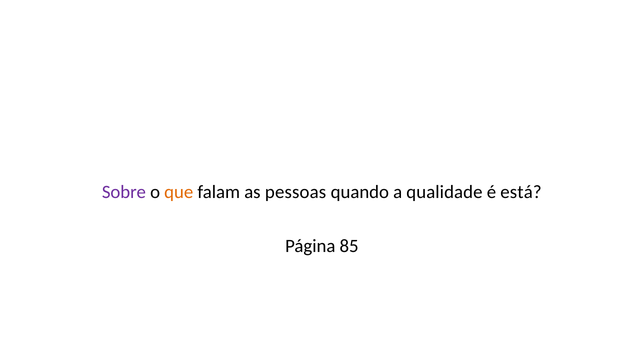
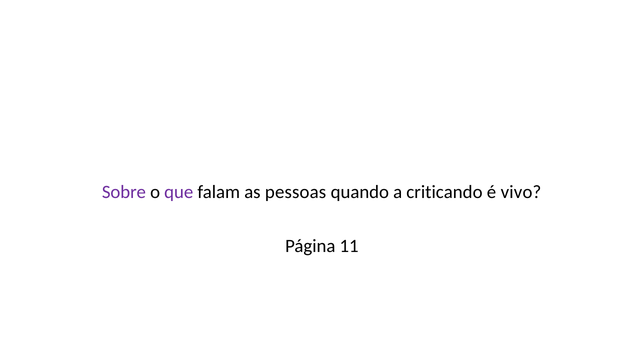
que colour: orange -> purple (179, 192)
qualidade: qualidade -> criticando (444, 192)
está: está -> vivo (521, 192)
85: 85 -> 11 (349, 246)
